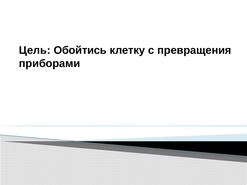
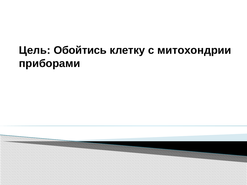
превращения: превращения -> митохондрии (194, 50)
